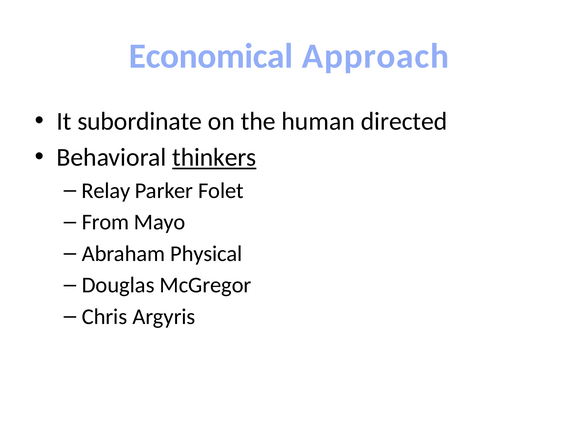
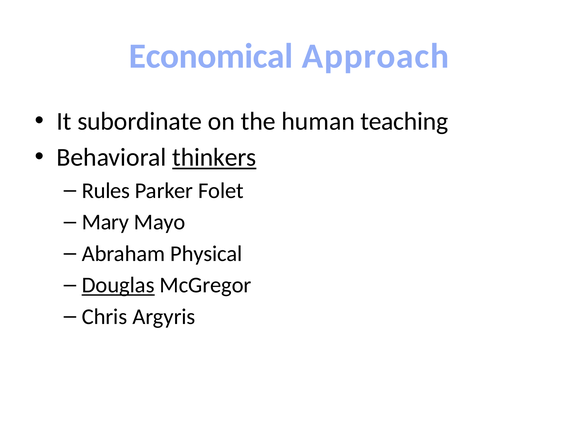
directed: directed -> teaching (404, 121)
Relay: Relay -> Rules (106, 191)
From: From -> Mary (105, 222)
Douglas underline: none -> present (118, 285)
